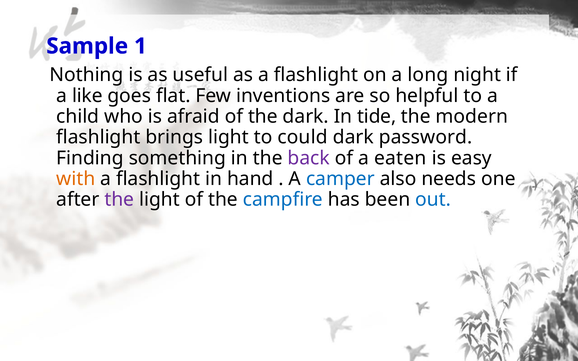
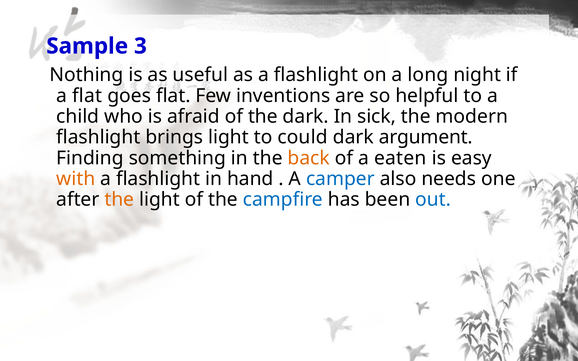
1: 1 -> 3 (140, 46)
a like: like -> flat (87, 96)
tide: tide -> sick (377, 117)
password: password -> argument (426, 137)
back colour: purple -> orange (309, 158)
the colour: purple -> orange (119, 200)
